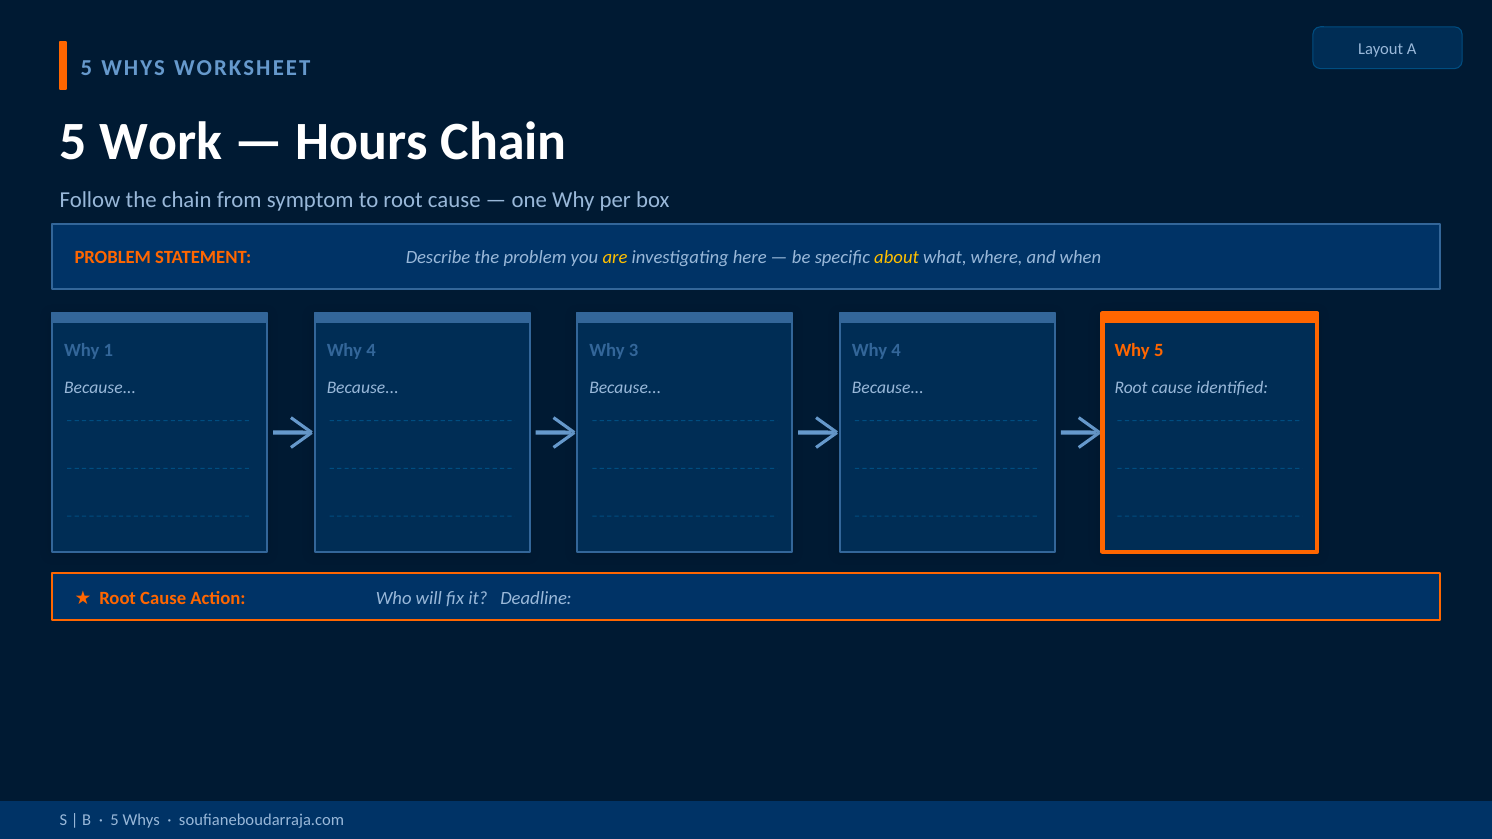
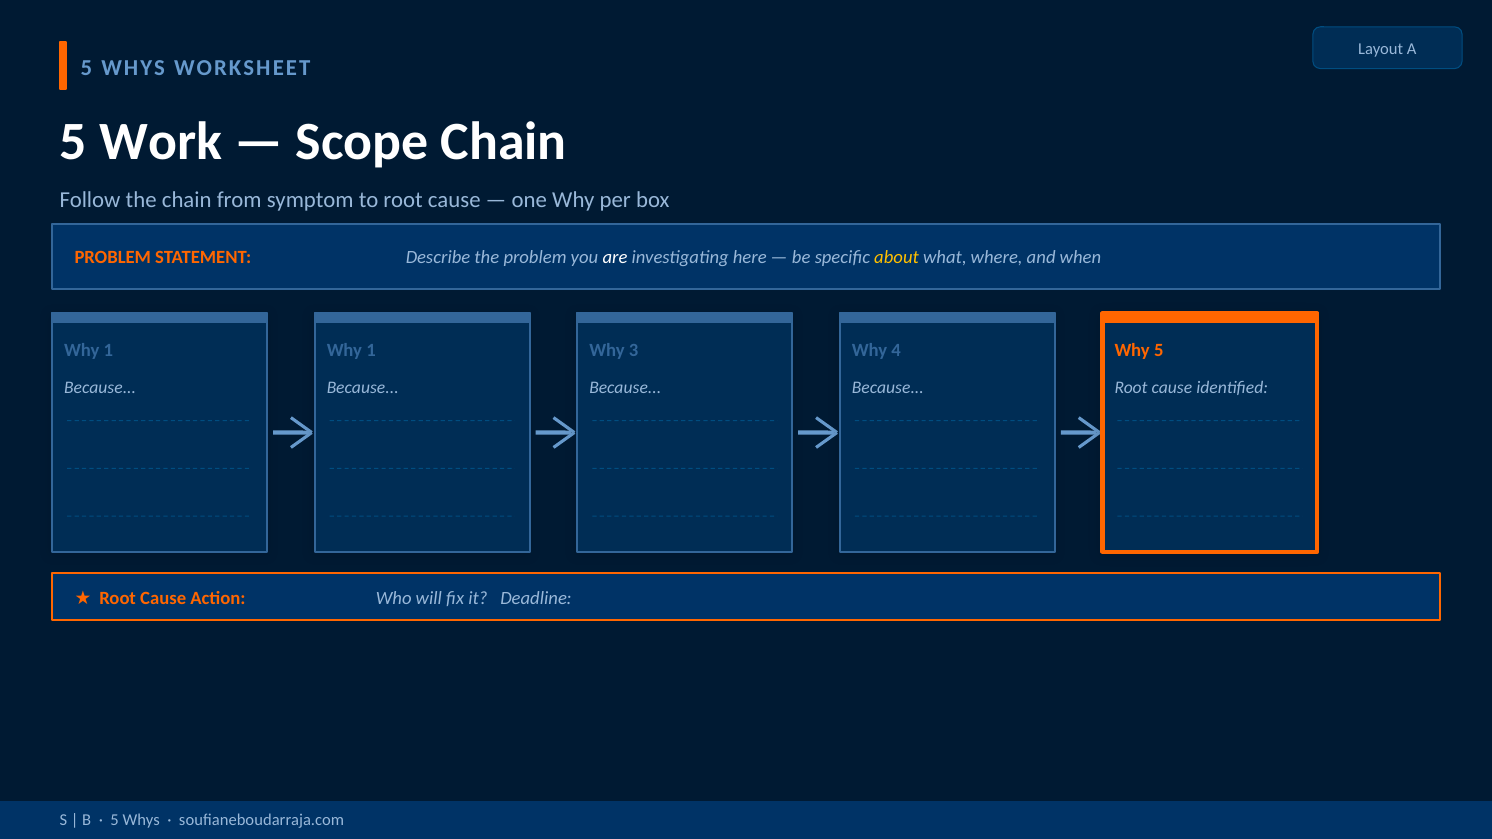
Hours: Hours -> Scope (362, 142)
are colour: yellow -> white (615, 258)
4: 4 -> 1 (371, 350)
